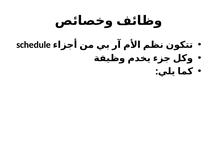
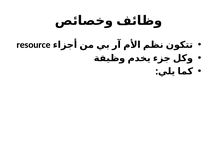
schedule: schedule -> resource (34, 45)
